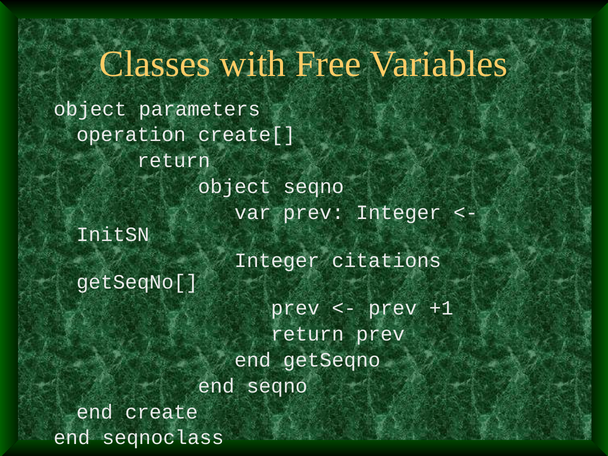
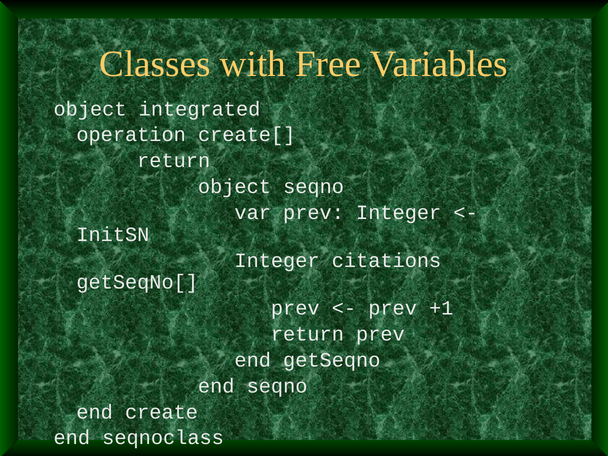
parameters: parameters -> integrated (200, 109)
